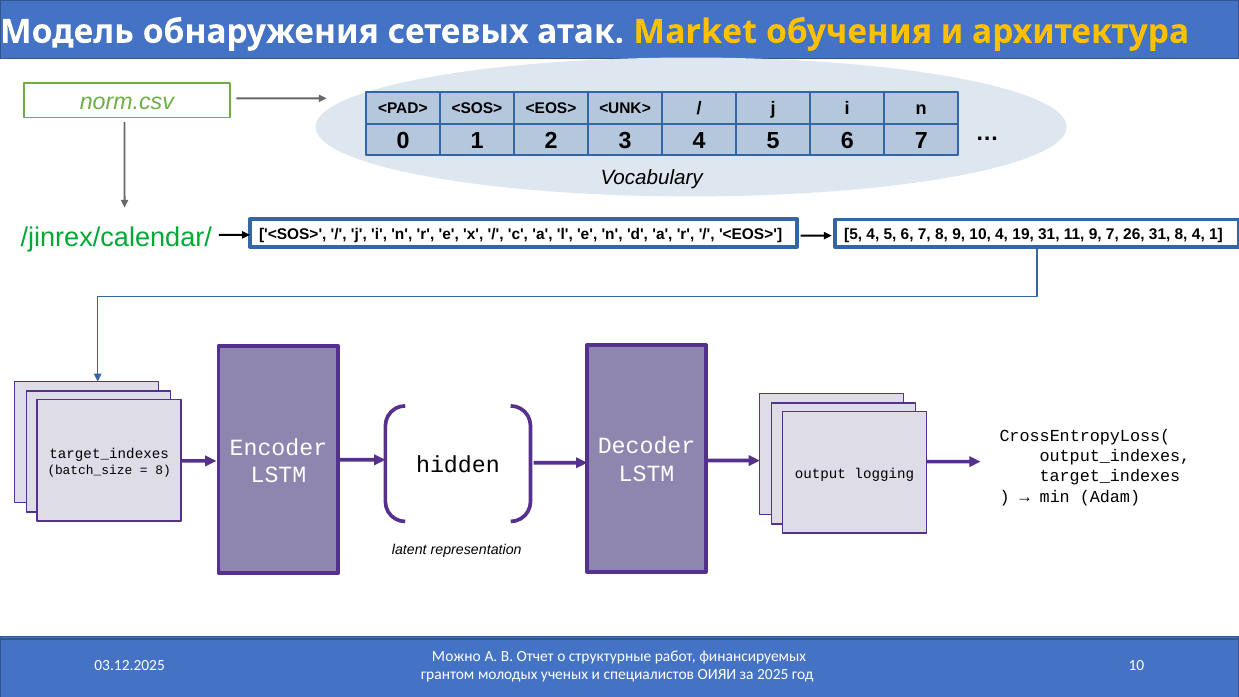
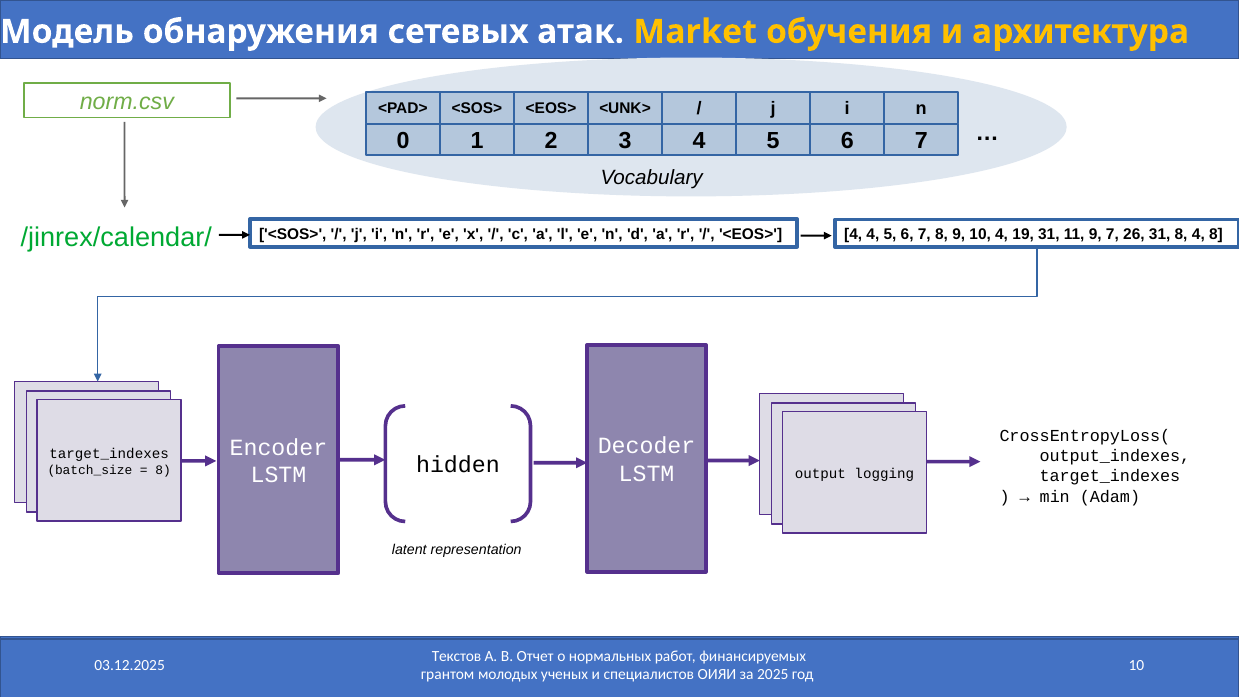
<EOS> 5: 5 -> 4 (853, 234)
4 1: 1 -> 8 (1216, 234)
Можно: Можно -> Текстов (457, 656)
структурные: структурные -> нормальных (610, 656)
